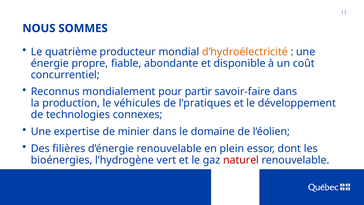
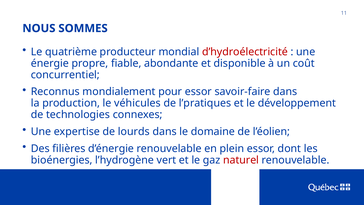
d’hydroélectricité colour: orange -> red (245, 52)
pour partir: partir -> essor (198, 92)
minier: minier -> lourds (134, 131)
